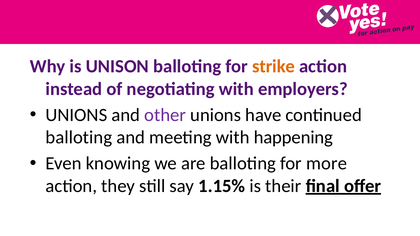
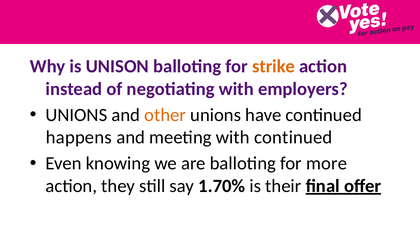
other colour: purple -> orange (165, 115)
balloting: balloting -> happens (79, 138)
with happening: happening -> continued (293, 138)
1.15%: 1.15% -> 1.70% (222, 186)
